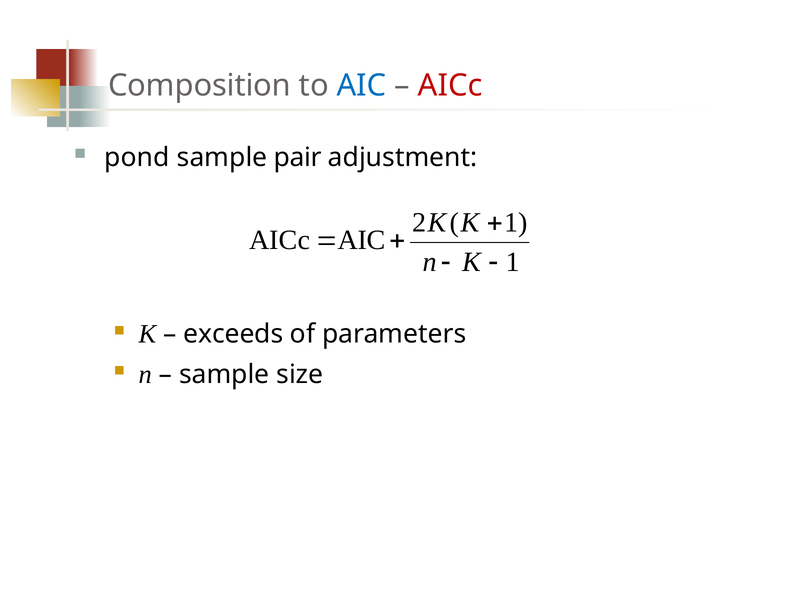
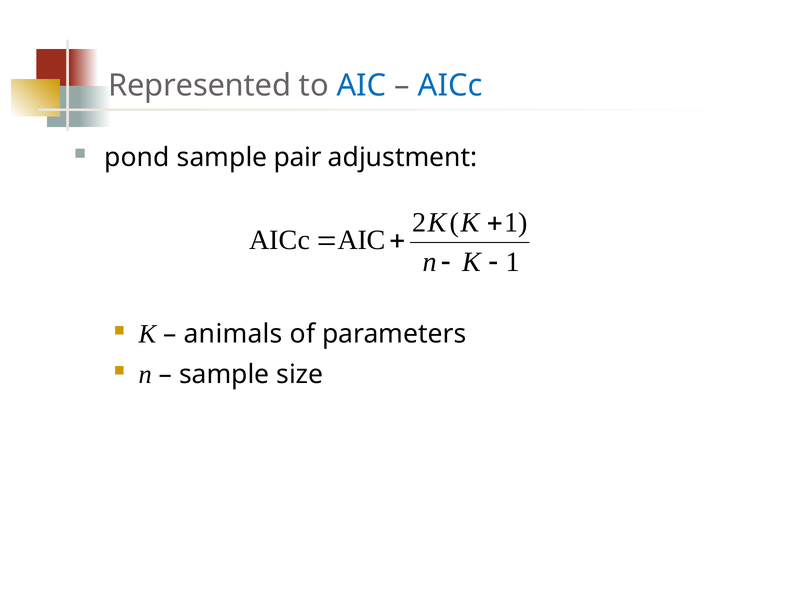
Composition: Composition -> Represented (200, 86)
AICc colour: red -> blue (450, 86)
exceeds: exceeds -> animals (233, 334)
